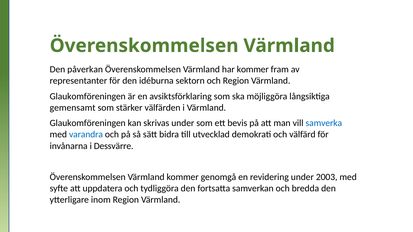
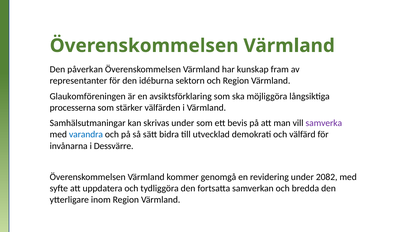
har kommer: kommer -> kunskap (253, 69)
gemensamt: gemensamt -> processerna (73, 108)
Glaukomföreningen: Glaukomföreningen -> Samhälsutmaningar (88, 123)
samverka colour: blue -> purple (324, 123)
2003: 2003 -> 2082 (327, 177)
